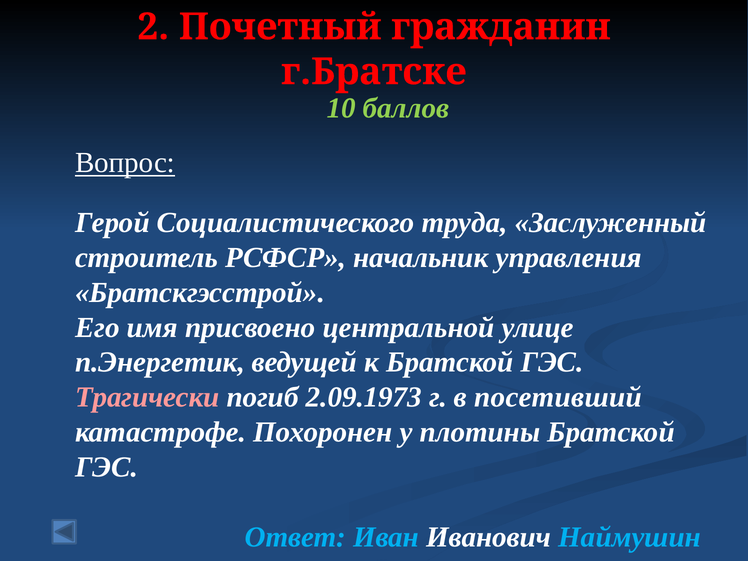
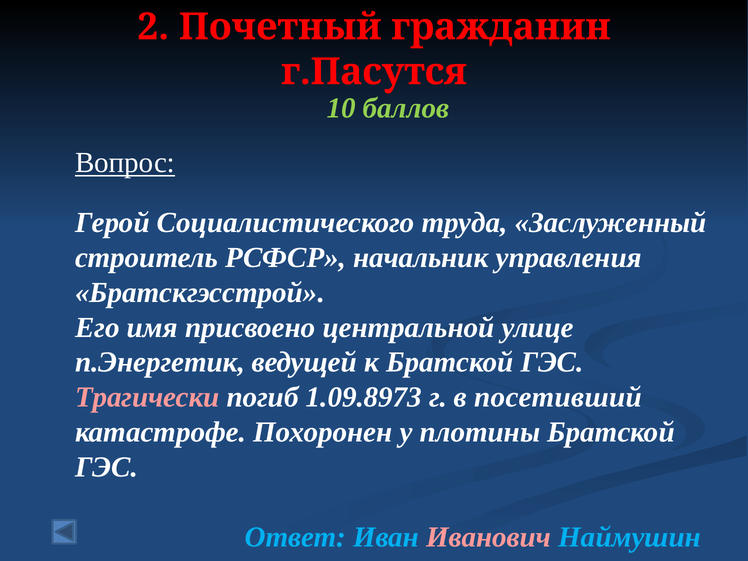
г.Братске: г.Братске -> г.Пасутся (374, 72)
2.09.1973: 2.09.1973 -> 1.09.8973 (364, 397)
Иванович colour: white -> pink (489, 537)
